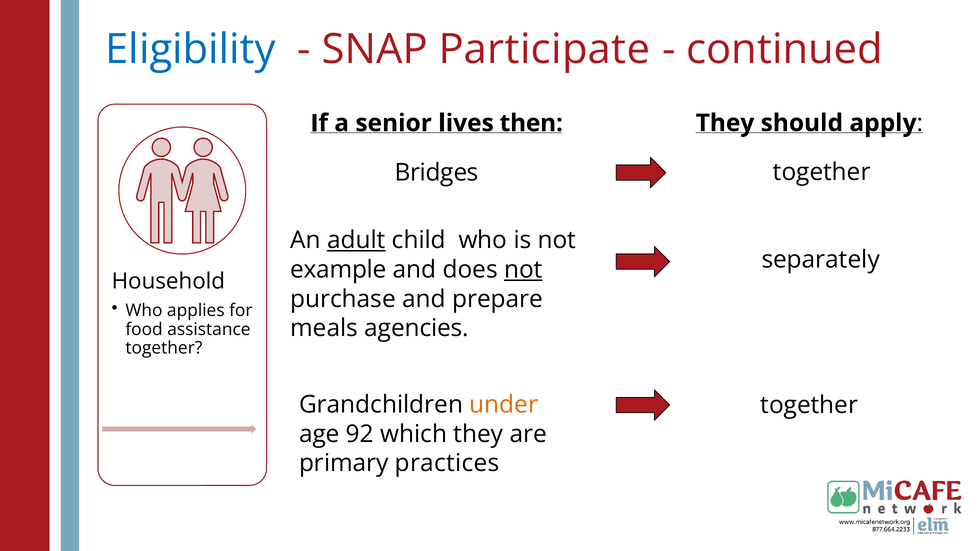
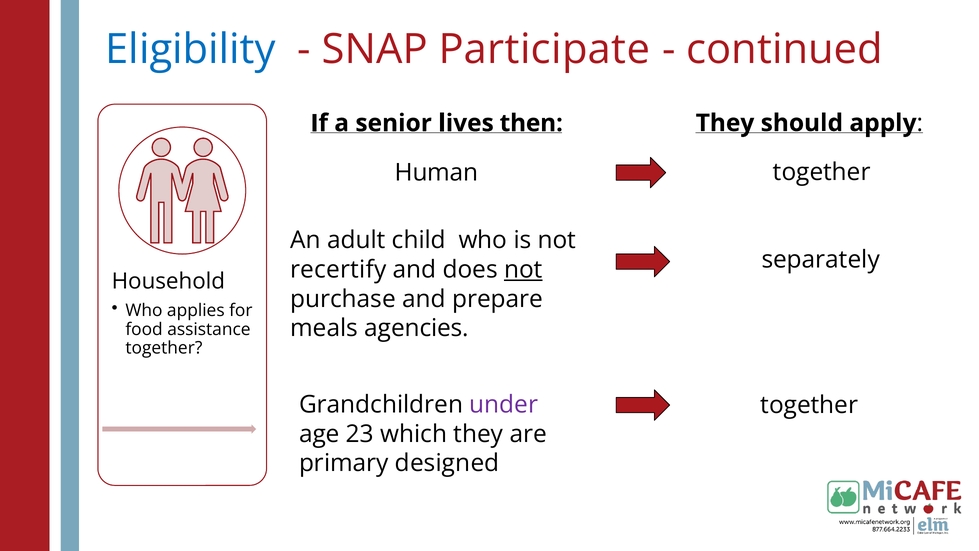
Bridges: Bridges -> Human (437, 172)
adult underline: present -> none (356, 240)
example: example -> recertify (338, 269)
under colour: orange -> purple (504, 404)
92: 92 -> 23 (360, 434)
practices: practices -> designed (447, 463)
